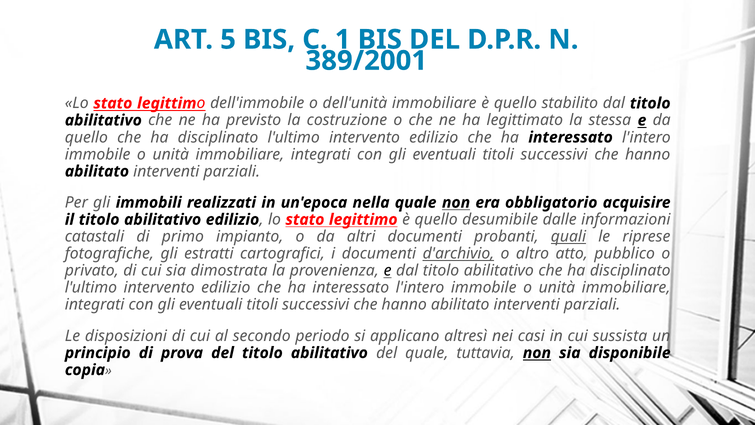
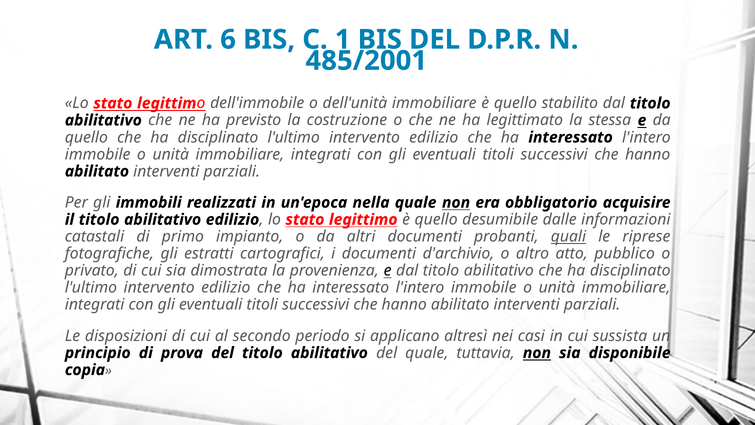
5: 5 -> 6 (228, 40)
389/2001: 389/2001 -> 485/2001 (366, 61)
d'archivio underline: present -> none (458, 253)
